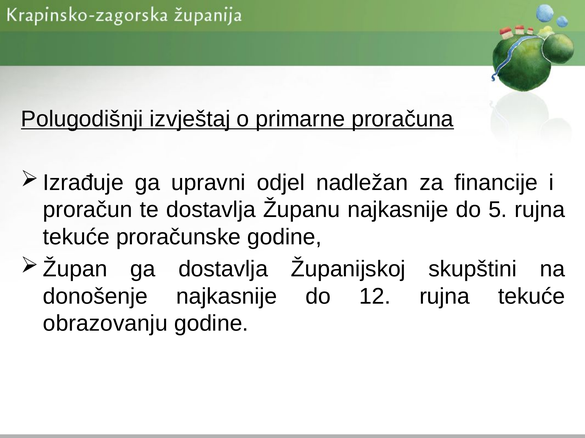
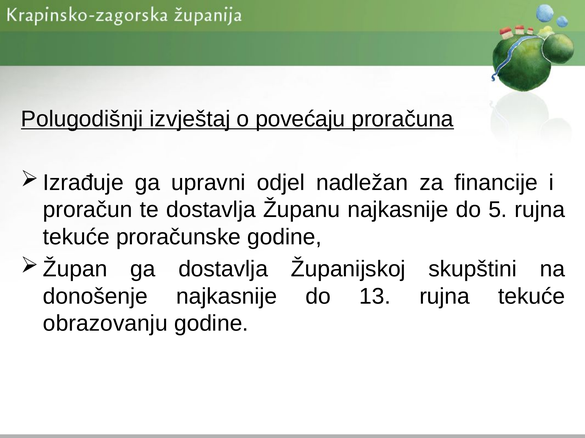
primarne: primarne -> povećaju (300, 119)
12: 12 -> 13 (375, 297)
